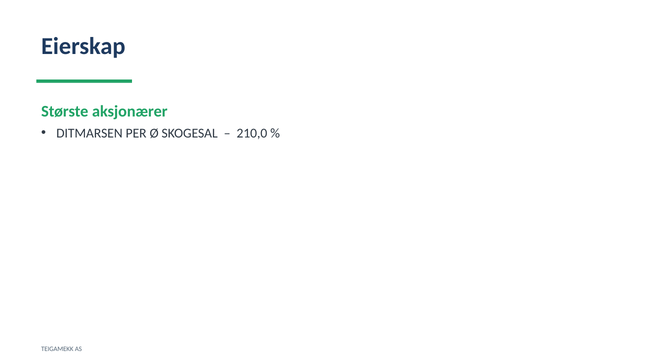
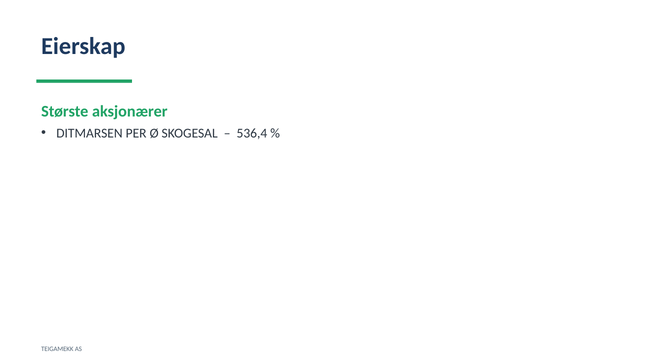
210,0: 210,0 -> 536,4 (252, 133)
